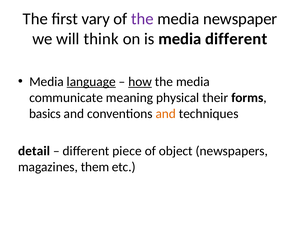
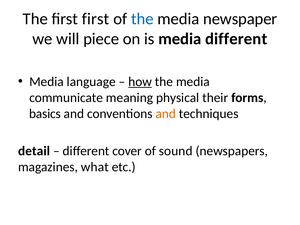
first vary: vary -> first (96, 19)
the colour: purple -> blue (142, 19)
think: think -> piece (101, 39)
language underline: present -> none (91, 82)
piece: piece -> cover (127, 151)
object: object -> sound (176, 151)
them: them -> what (95, 167)
